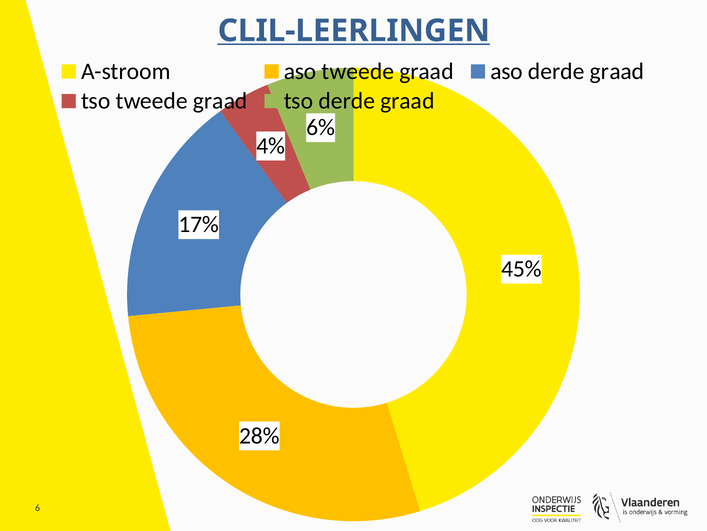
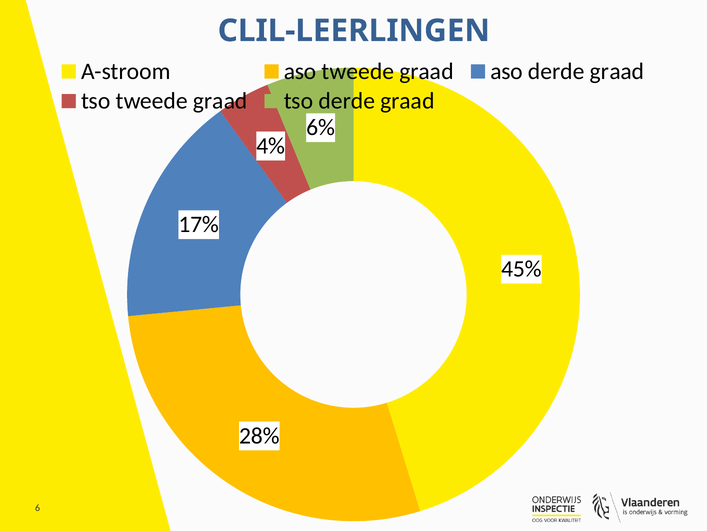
CLIL-LEERLINGEN underline: present -> none (354, 31)
